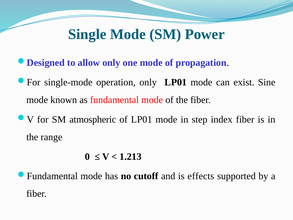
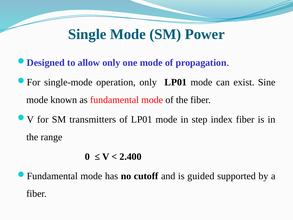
atmospheric: atmospheric -> transmitters (93, 119)
1.213: 1.213 -> 2.400 (131, 156)
effects: effects -> guided (201, 176)
